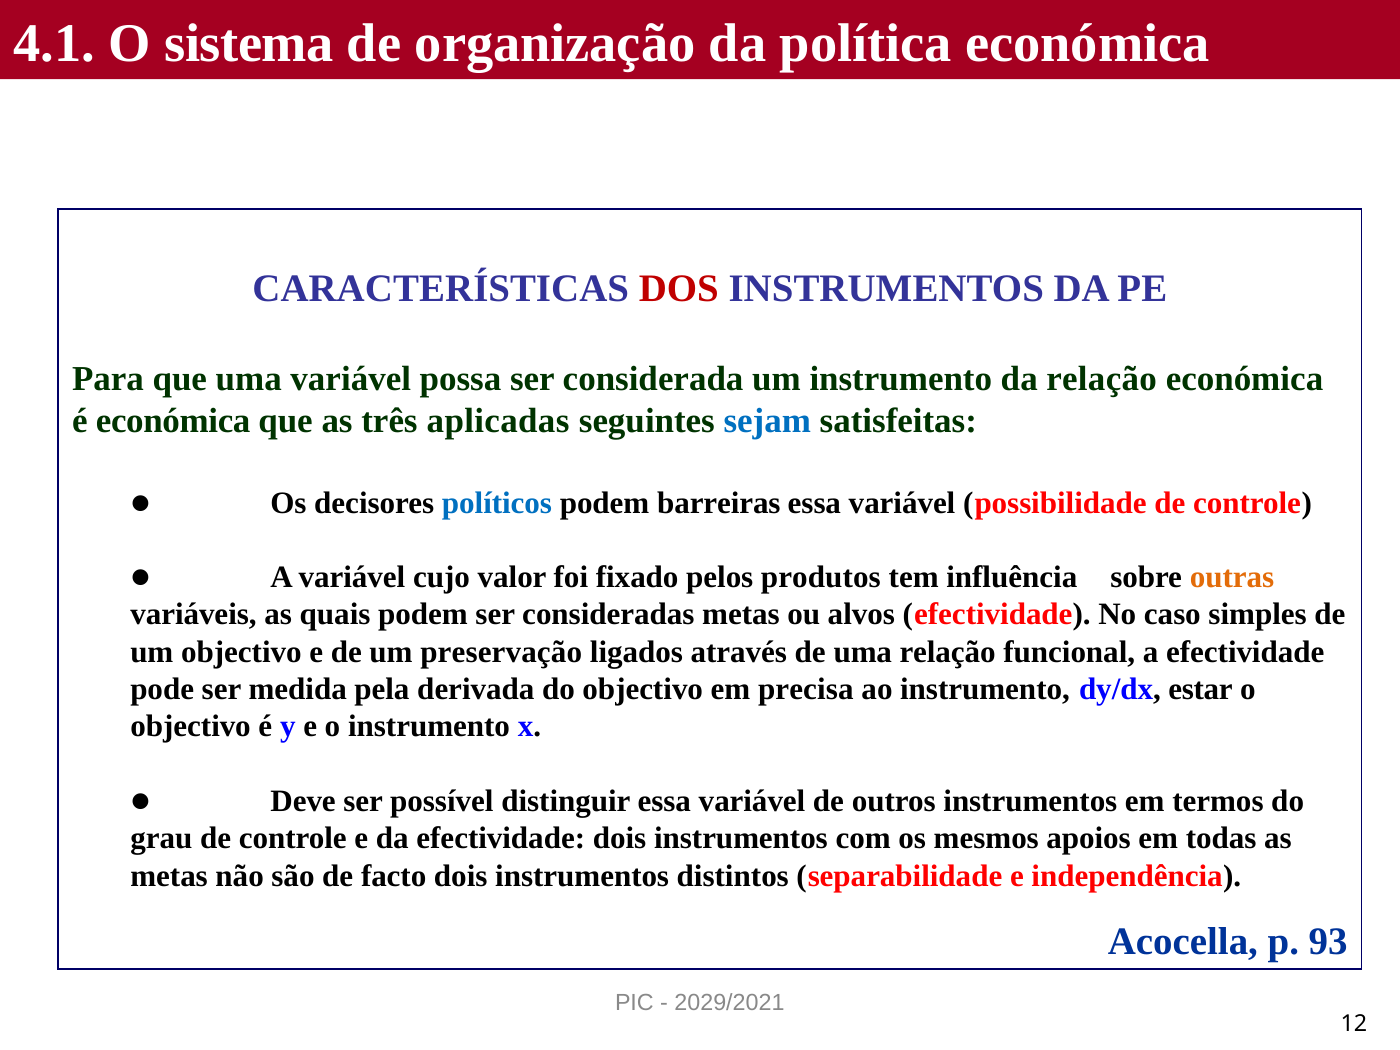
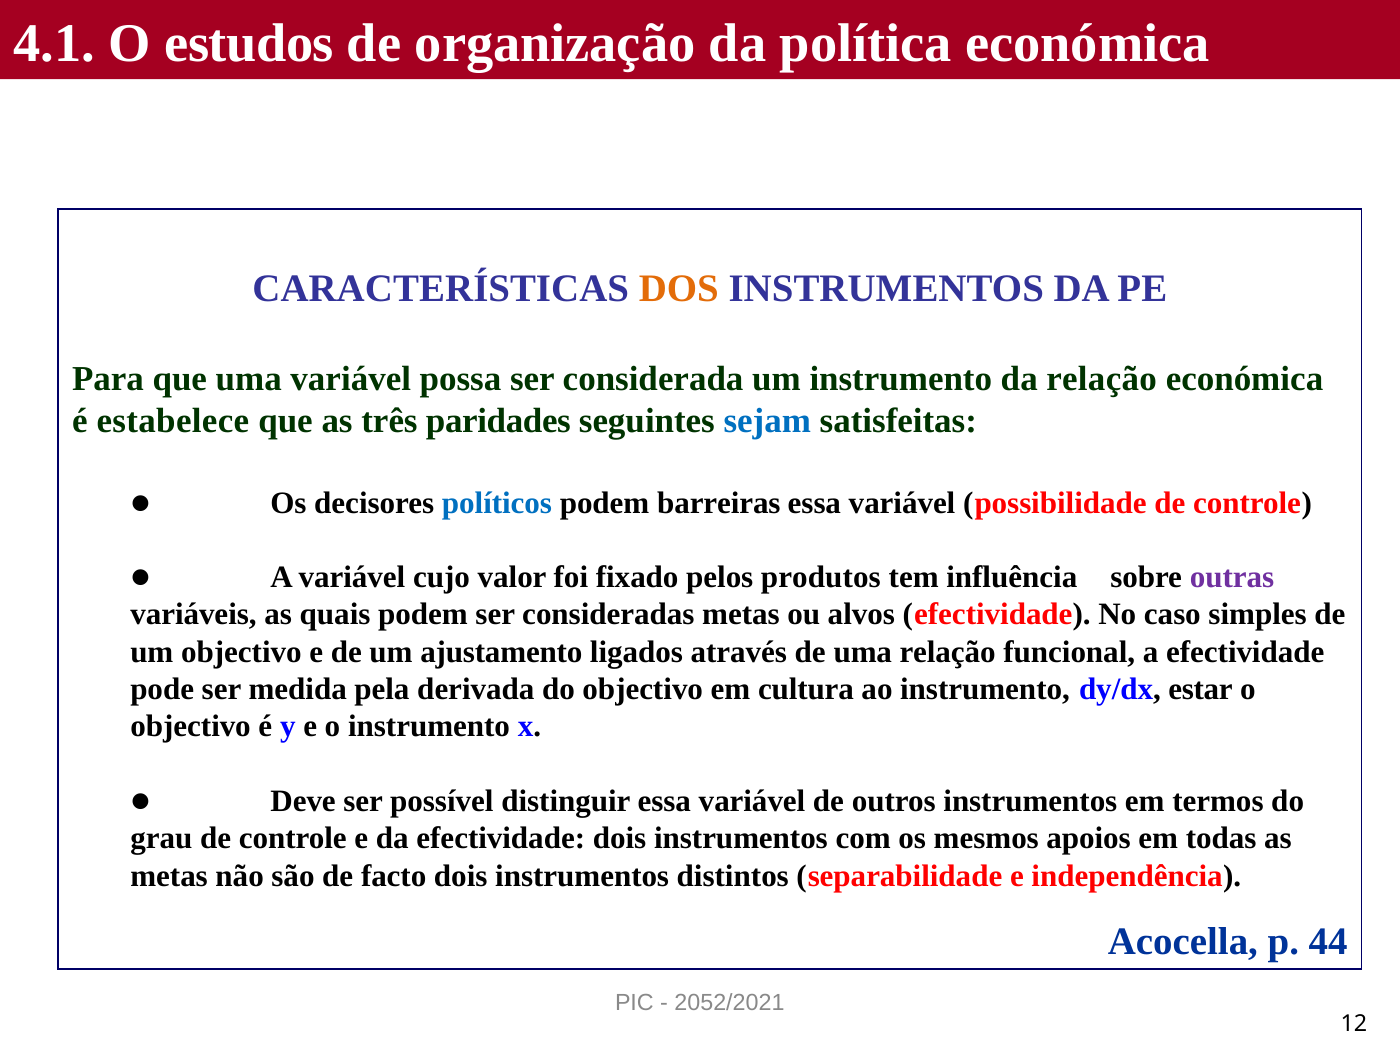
sistema: sistema -> estudos (249, 43)
DOS colour: red -> orange (679, 289)
é económica: económica -> estabelece (173, 421)
aplicadas: aplicadas -> paridades (498, 421)
outras colour: orange -> purple (1232, 577)
preservação: preservação -> ajustamento (501, 652)
precisa: precisa -> cultura (806, 689)
93: 93 -> 44 (1328, 942)
2029/2021: 2029/2021 -> 2052/2021 (729, 1003)
